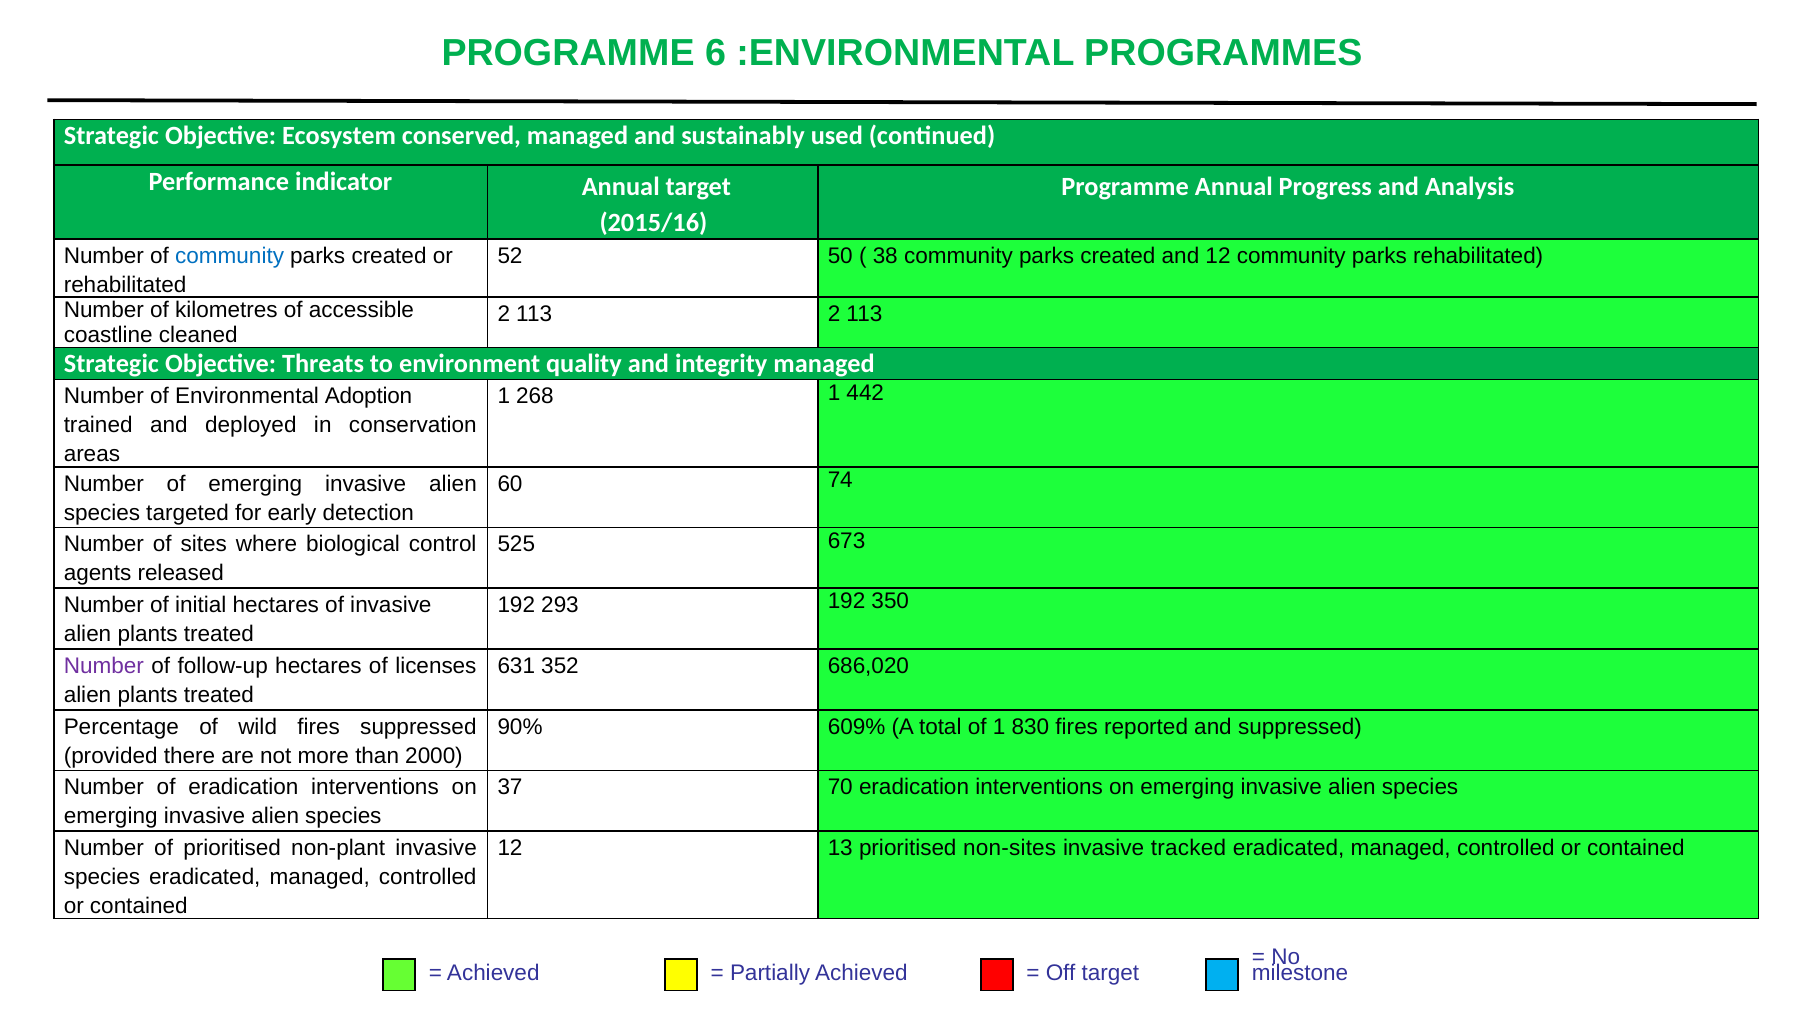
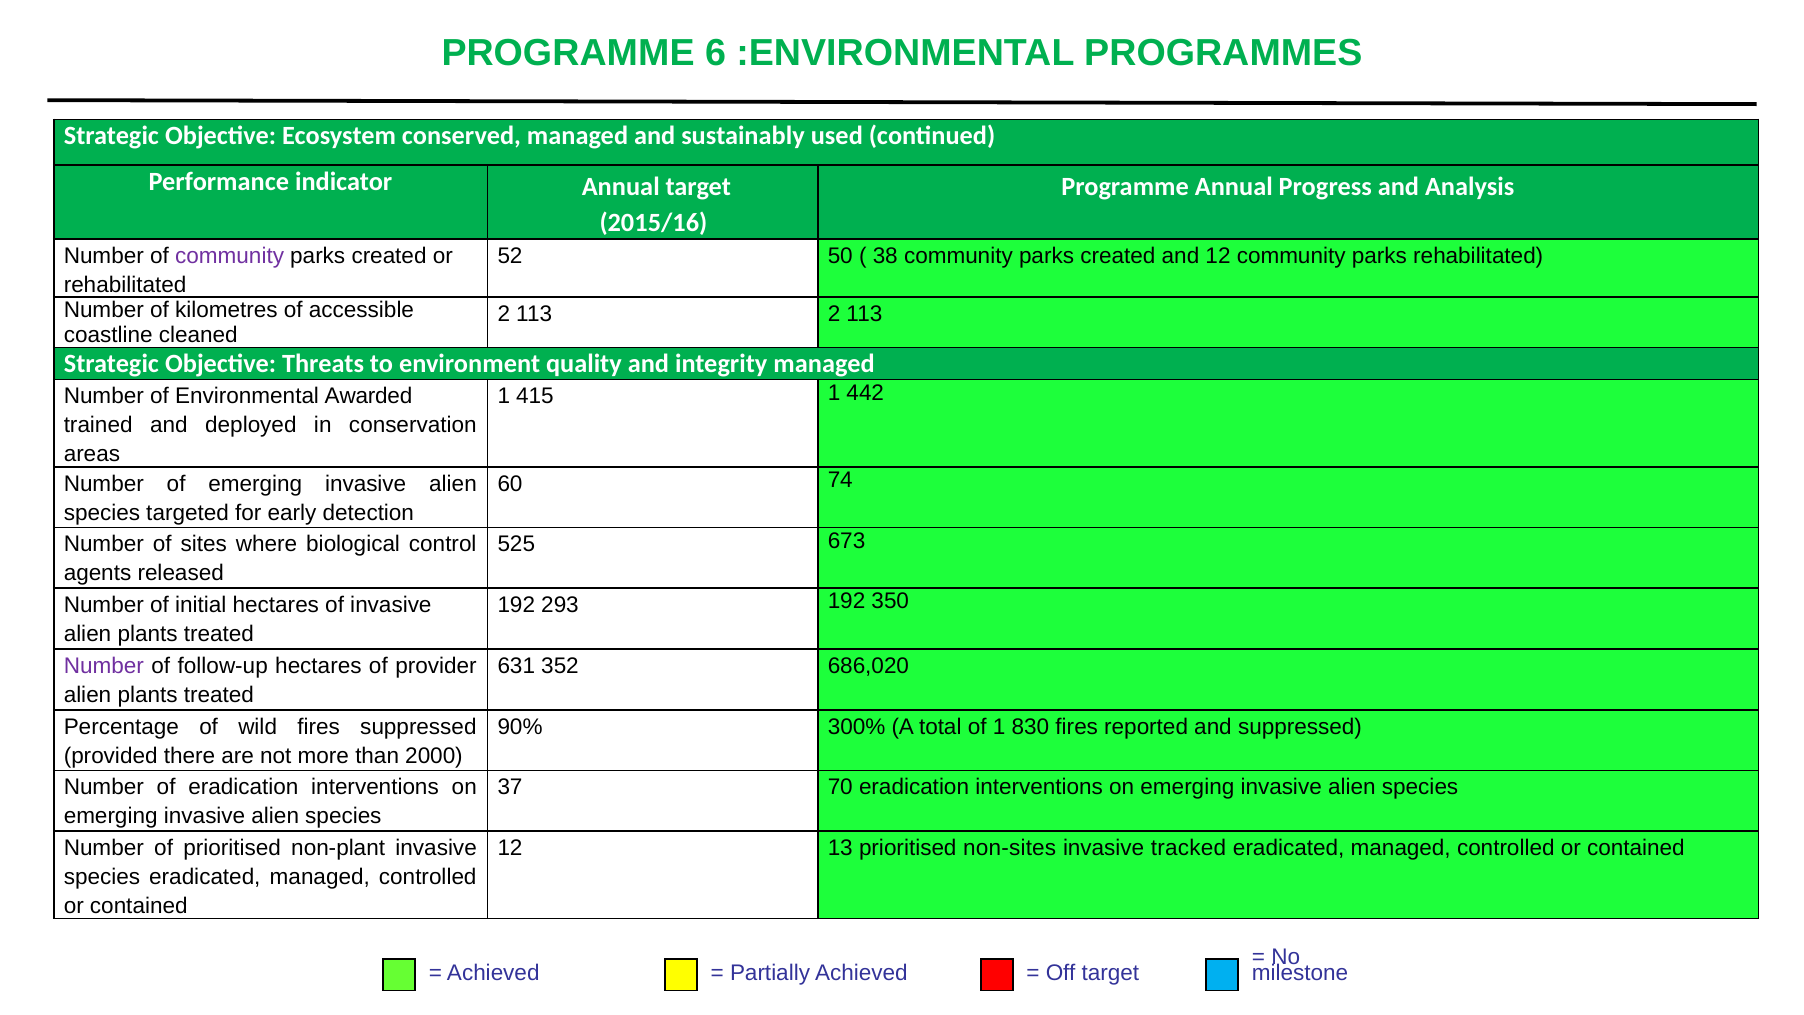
community colour: blue -> purple (230, 256)
Adoption: Adoption -> Awarded (369, 396)
268: 268 -> 415 (535, 396)
licenses: licenses -> provider (436, 666)
609%: 609% -> 300% (857, 726)
